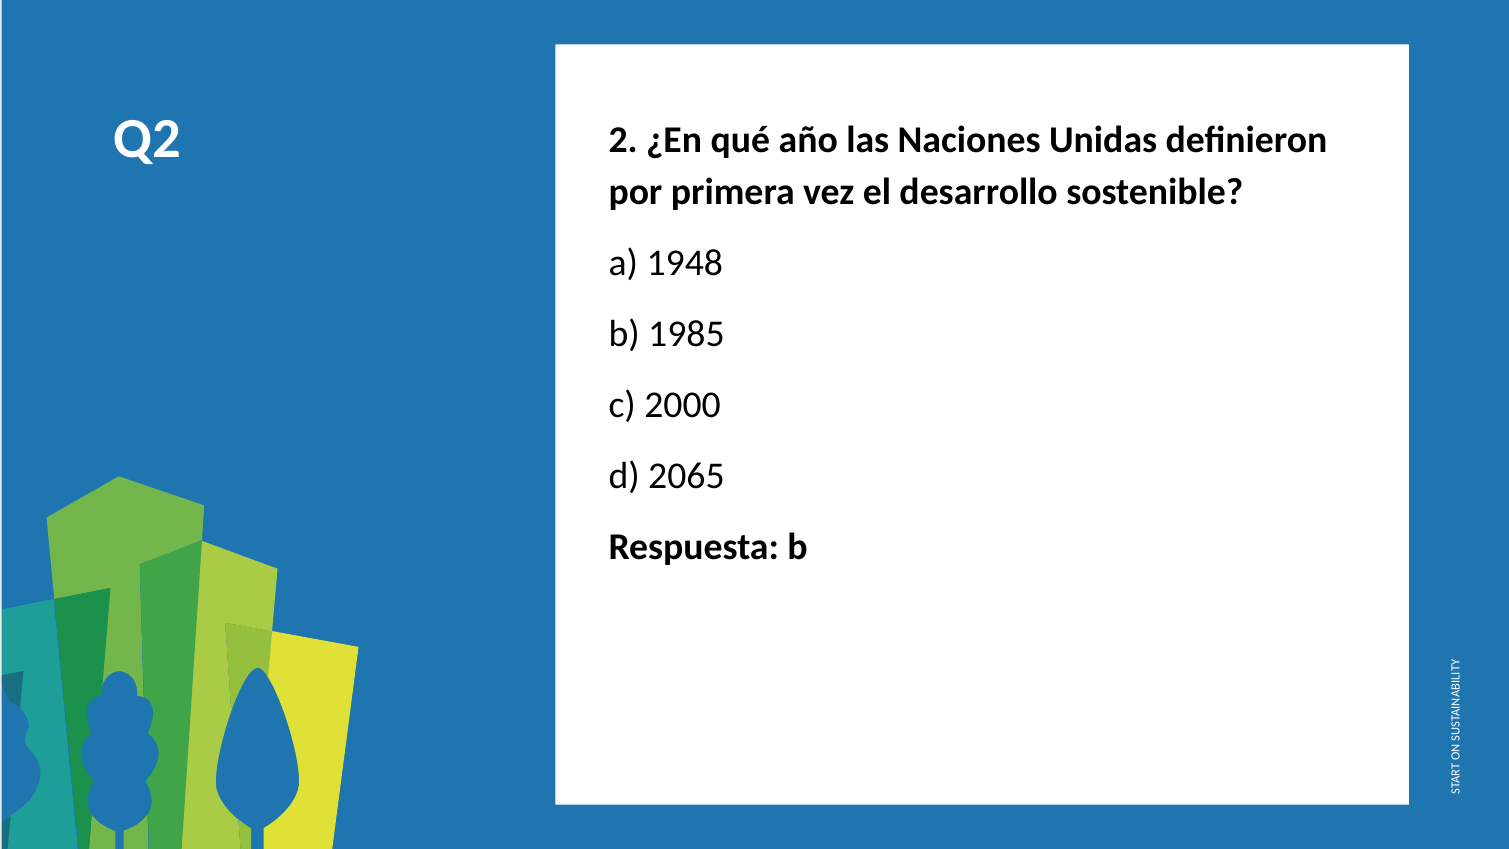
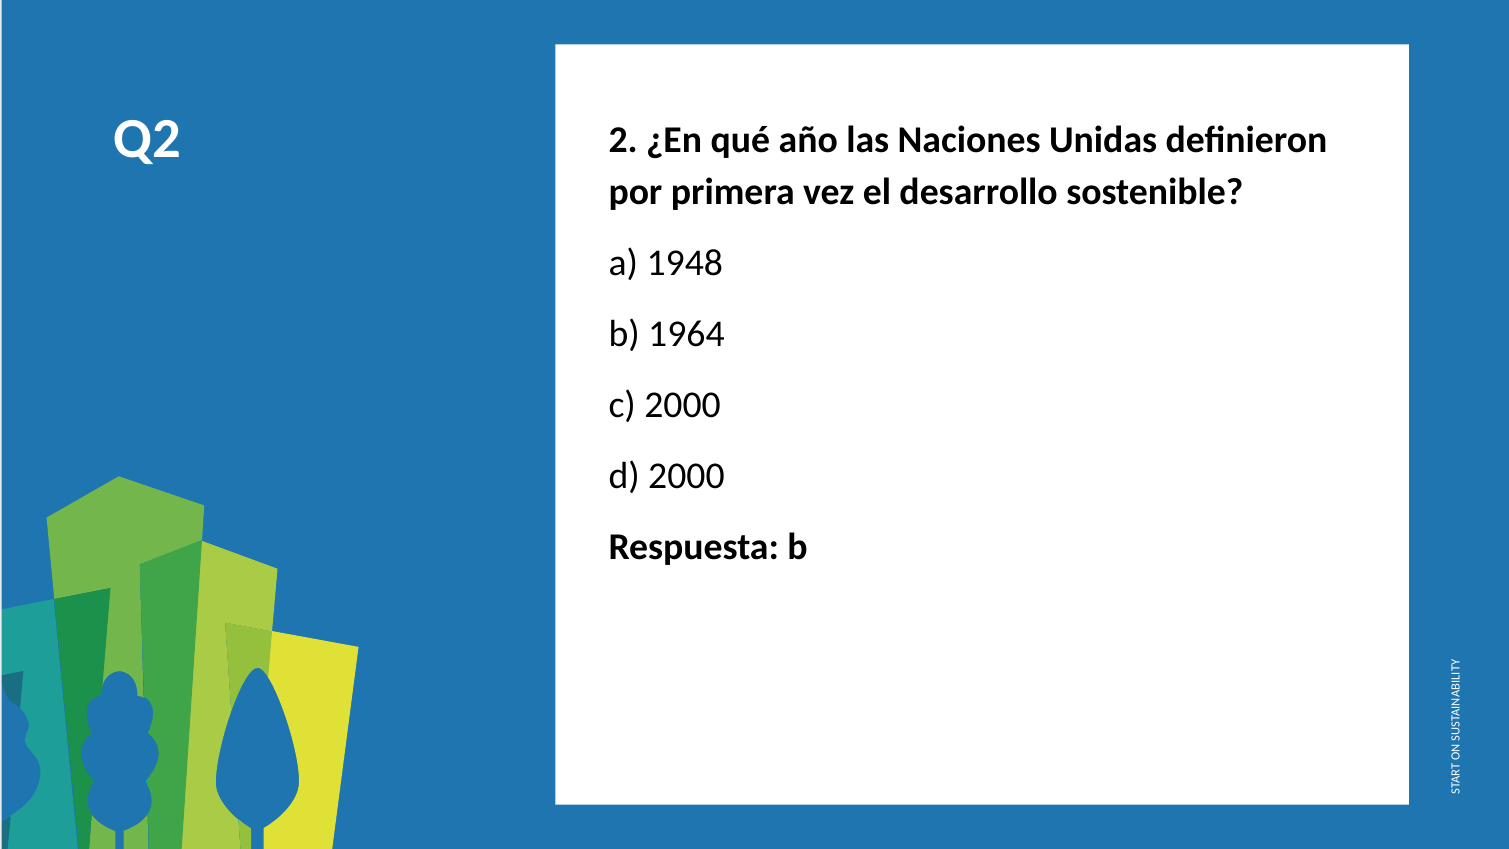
1985: 1985 -> 1964 (686, 334)
d 2065: 2065 -> 2000 (686, 476)
